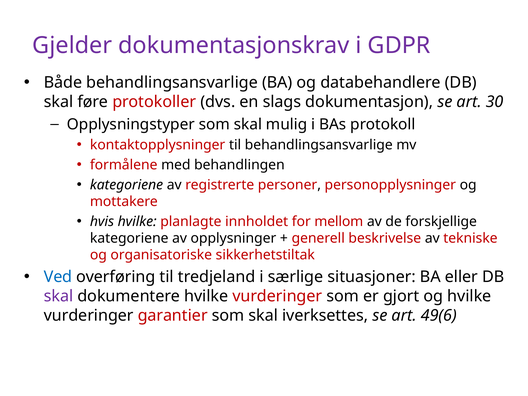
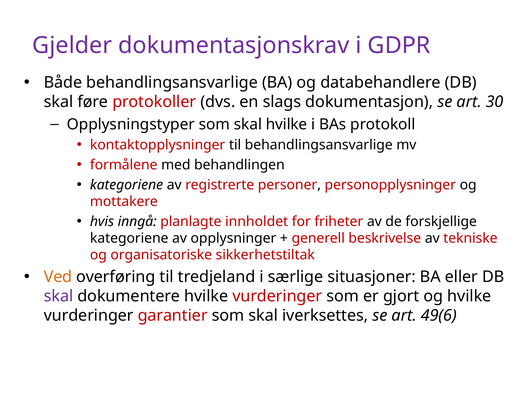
skal mulig: mulig -> hvilke (287, 124)
hvis hvilke: hvilke -> inngå (137, 222)
mellom: mellom -> friheter (339, 222)
Ved colour: blue -> orange (58, 277)
